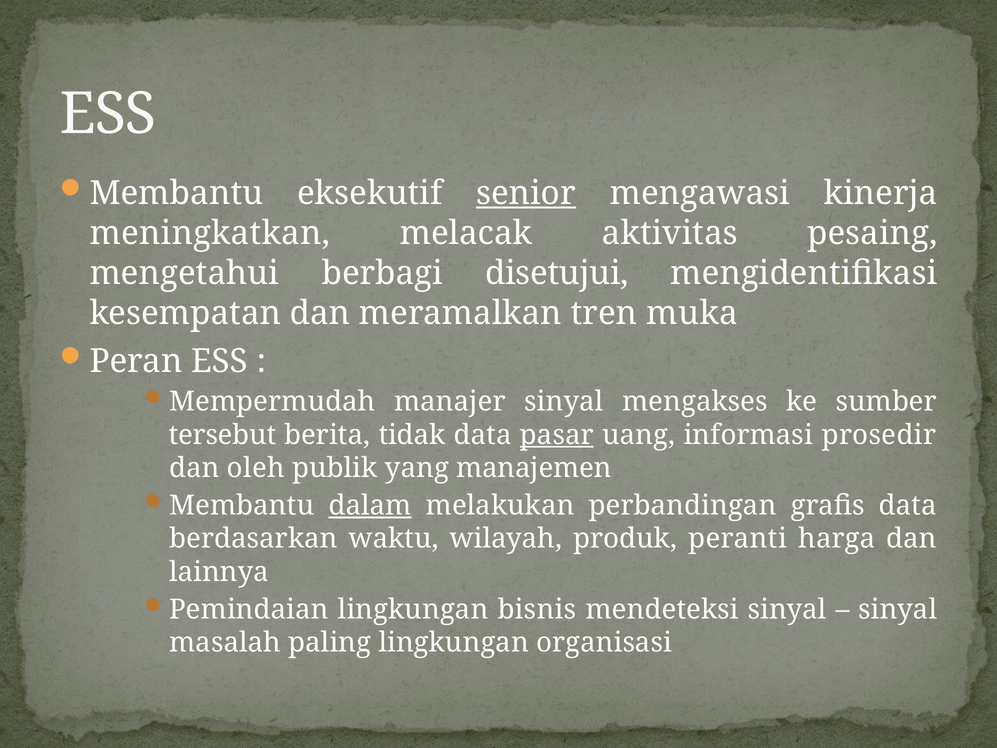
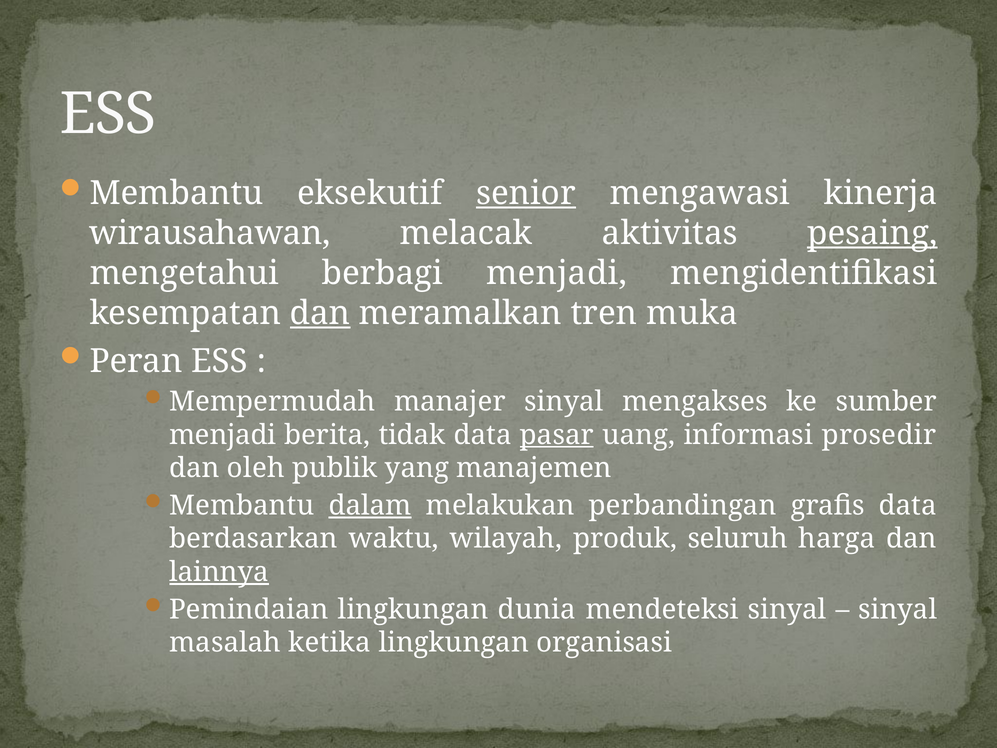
meningkatkan: meningkatkan -> wirausahawan (210, 233)
pesaing underline: none -> present (872, 233)
berbagi disetujui: disetujui -> menjadi (557, 273)
dan underline: none -> present (320, 313)
tersebut: tersebut -> menjadi (223, 435)
peranti: peranti -> seluruh (738, 539)
lainnya underline: none -> present (219, 572)
bisnis: bisnis -> dunia (537, 609)
paling: paling -> ketika (330, 643)
